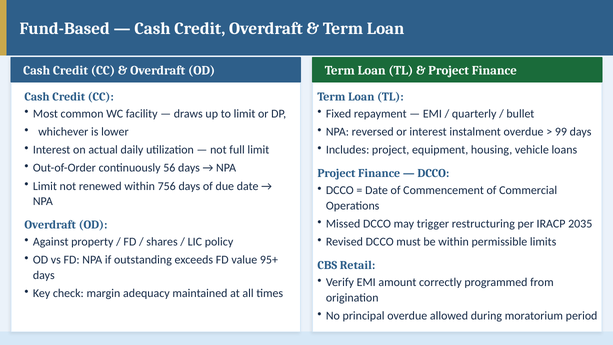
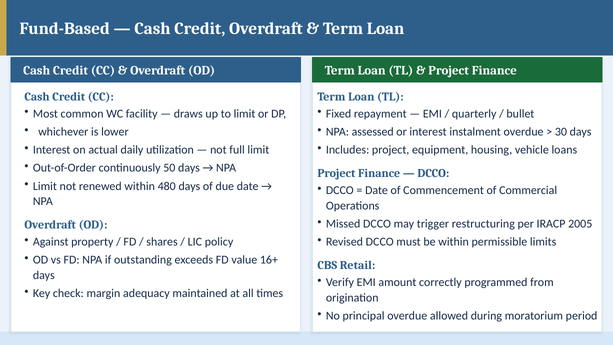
reversed: reversed -> assessed (373, 132)
99: 99 -> 30 (561, 132)
56: 56 -> 50 (169, 168)
756: 756 -> 480 (167, 186)
2035: 2035 -> 2005 (580, 224)
95+: 95+ -> 16+ (269, 260)
